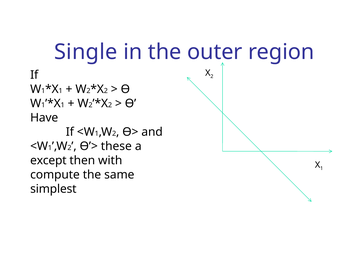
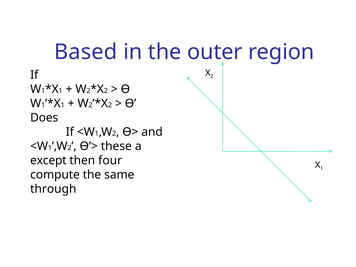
Single: Single -> Based (86, 52)
Have: Have -> Does (44, 118)
with: with -> four (110, 160)
simplest: simplest -> through (53, 189)
